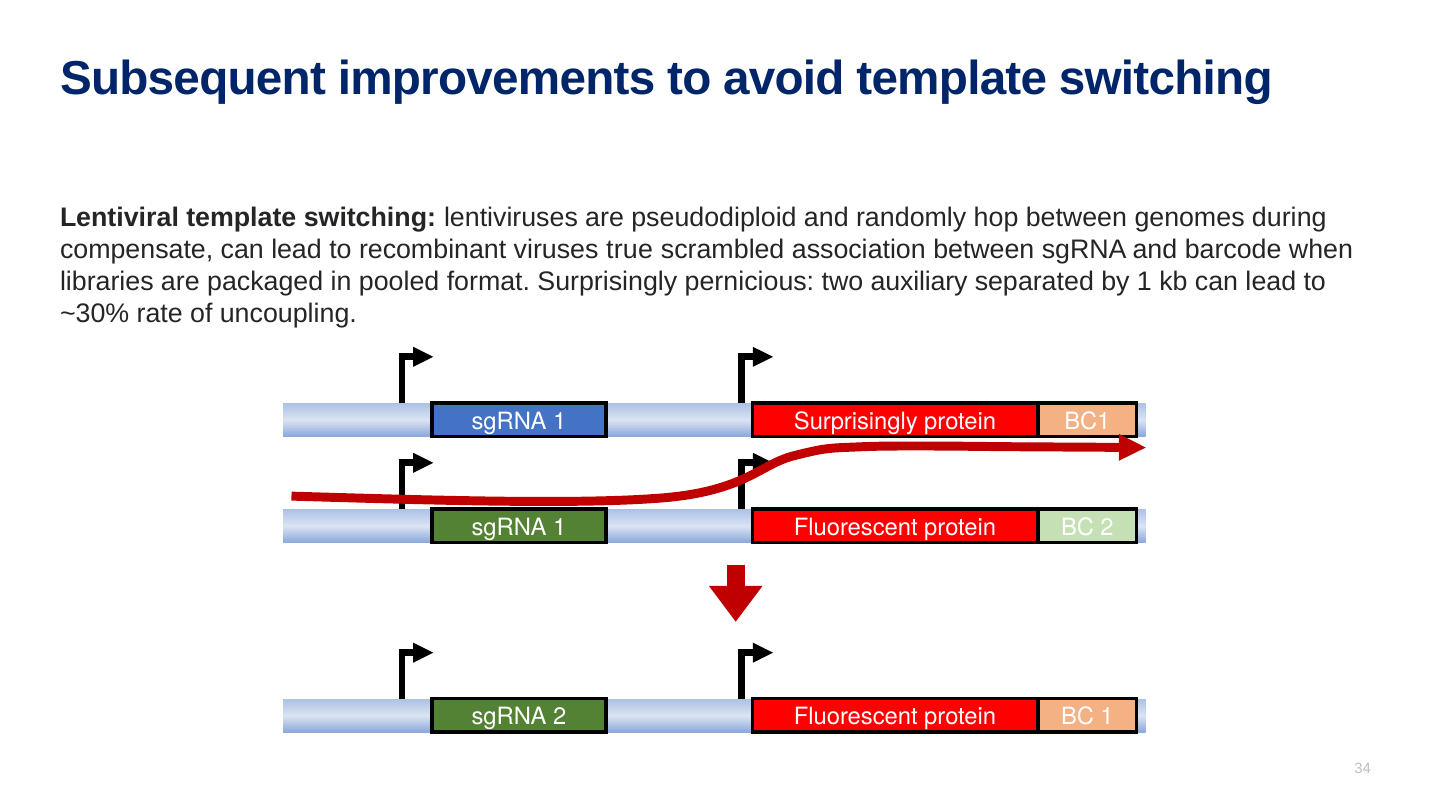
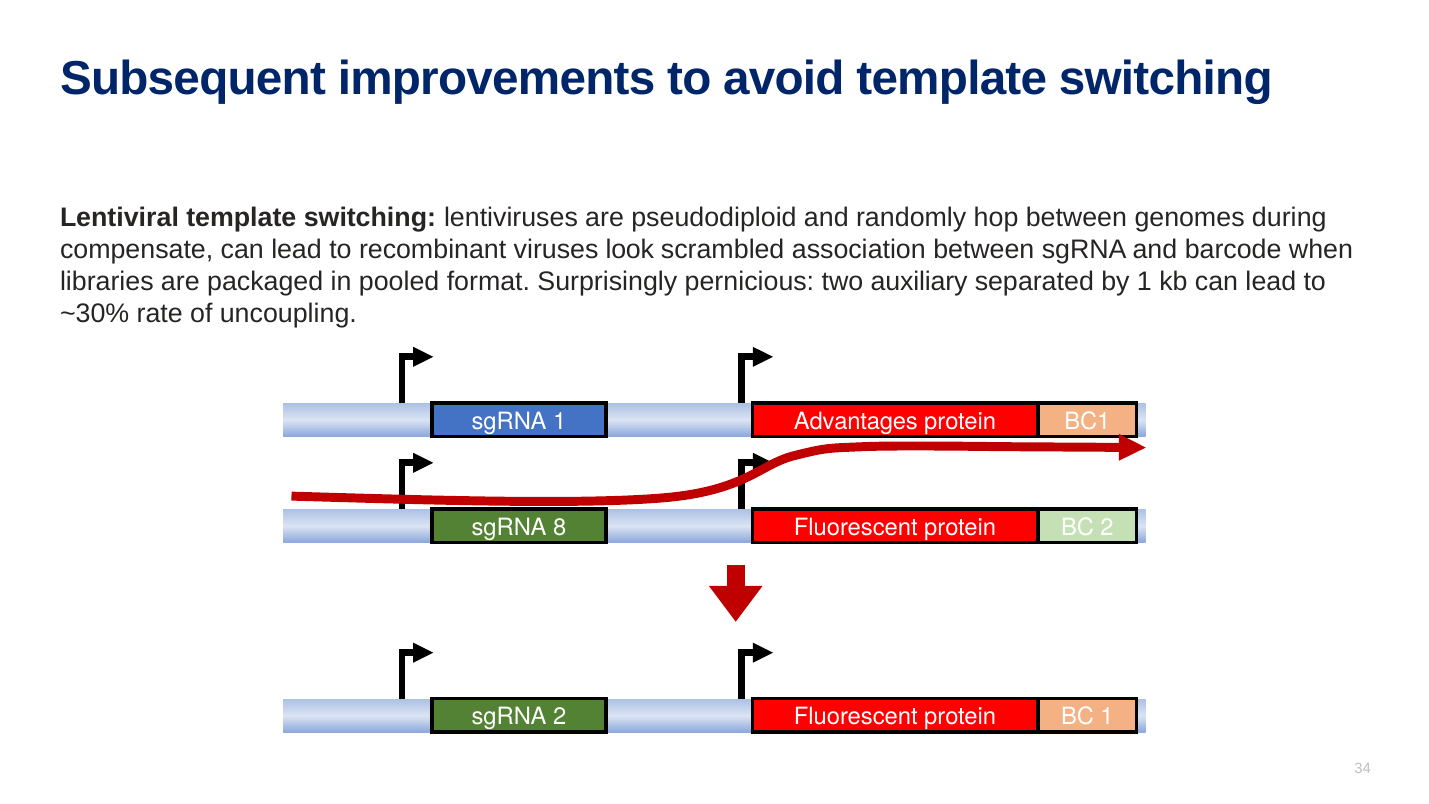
true: true -> look (630, 249)
1 Surprisingly: Surprisingly -> Advantages (856, 421)
1: 1 -> 8 (560, 527)
